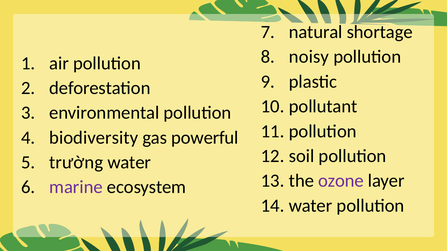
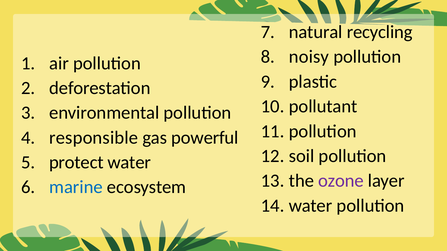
shortage: shortage -> recycling (380, 32)
biodiversity: biodiversity -> responsible (94, 138)
trường: trường -> protect (76, 163)
marine colour: purple -> blue (76, 187)
